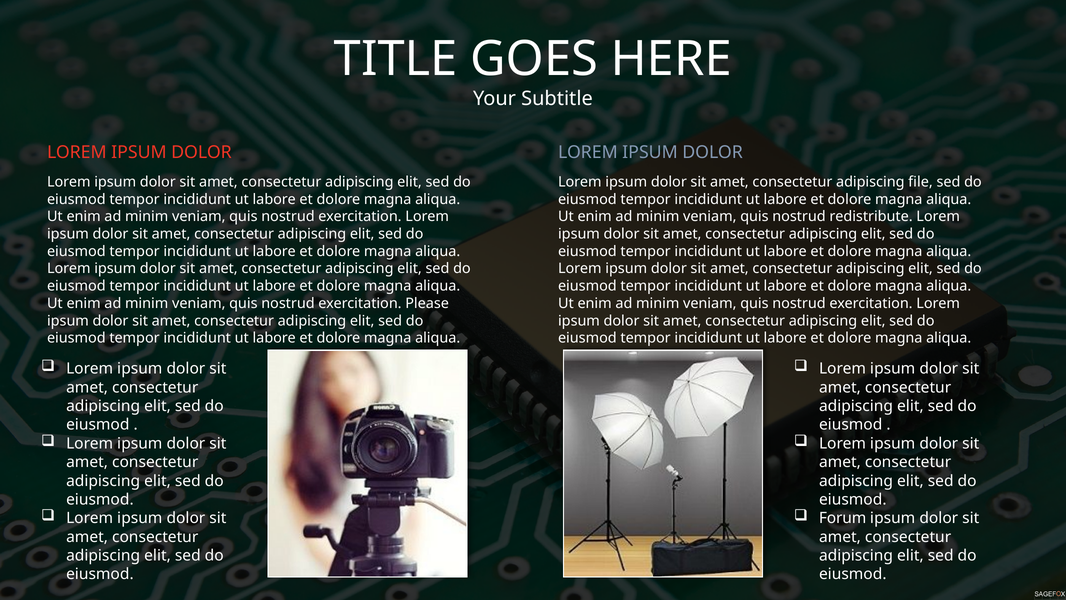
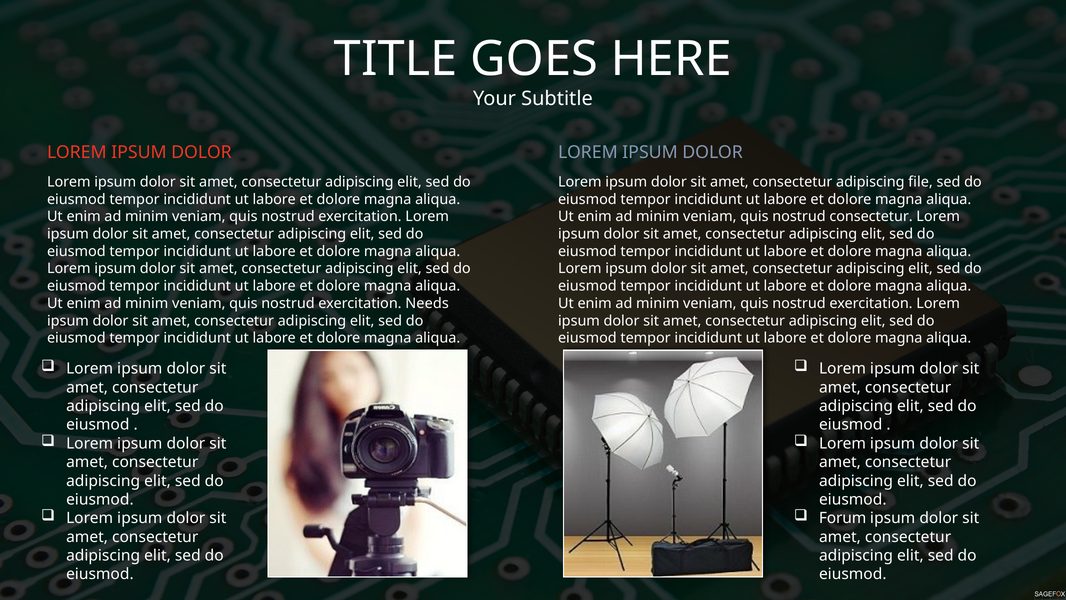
nostrud redistribute: redistribute -> consectetur (871, 217)
Please: Please -> Needs (427, 303)
